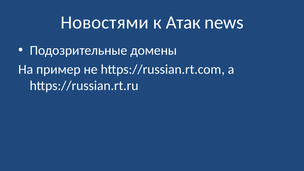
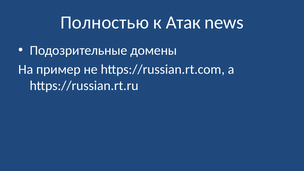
Новостями: Новостями -> Полностью (105, 22)
